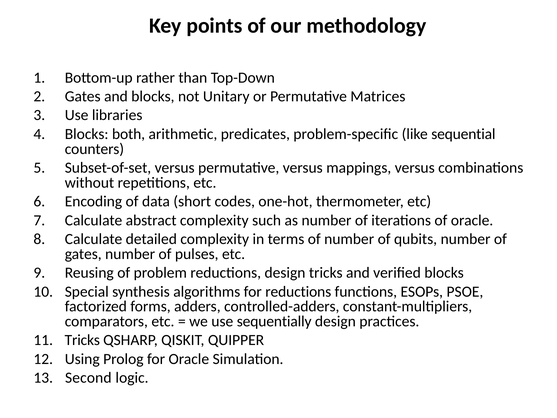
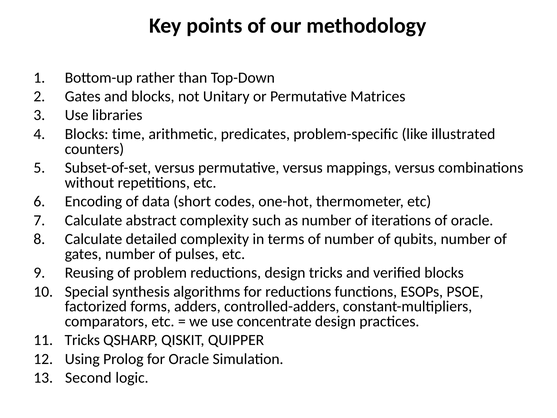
both: both -> time (128, 134)
sequential: sequential -> illustrated (463, 134)
sequentially: sequentially -> concentrate (274, 321)
